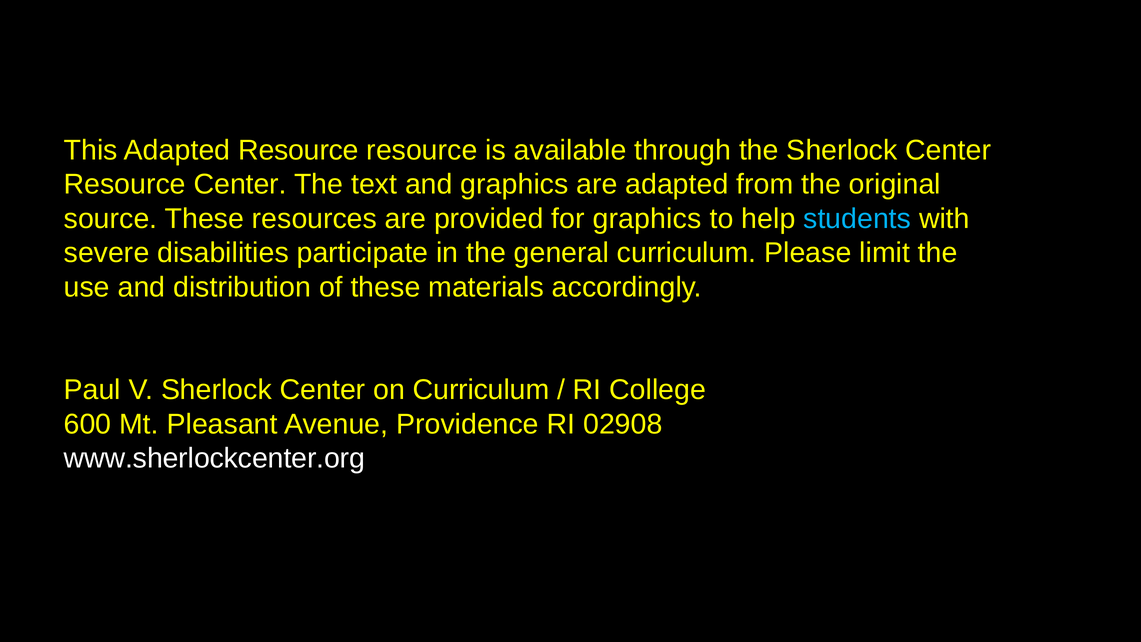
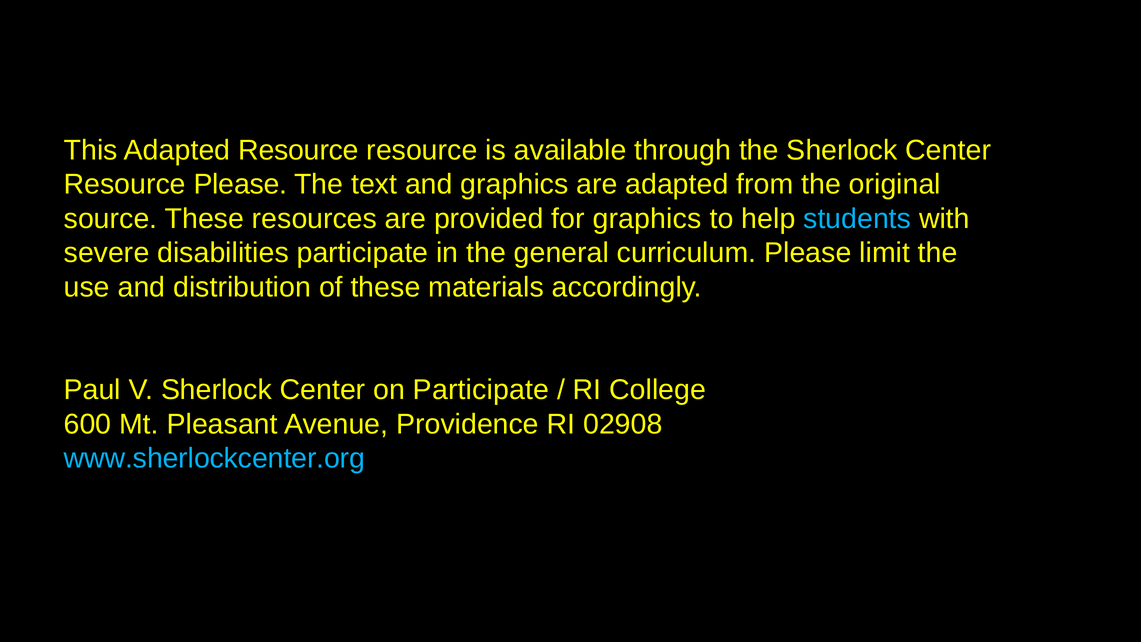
Resource Center: Center -> Please (240, 184)
on Curriculum: Curriculum -> Participate (481, 390)
www.sherlockcenter.org colour: white -> light blue (214, 458)
